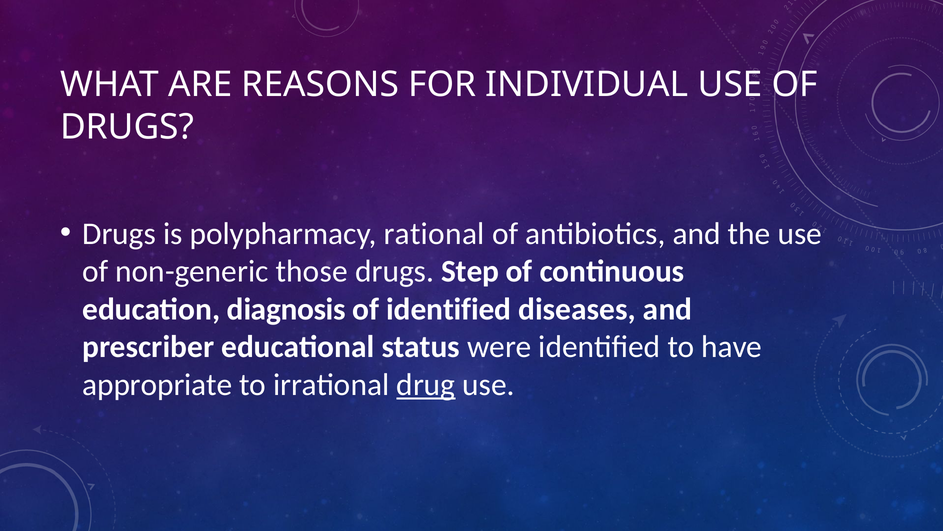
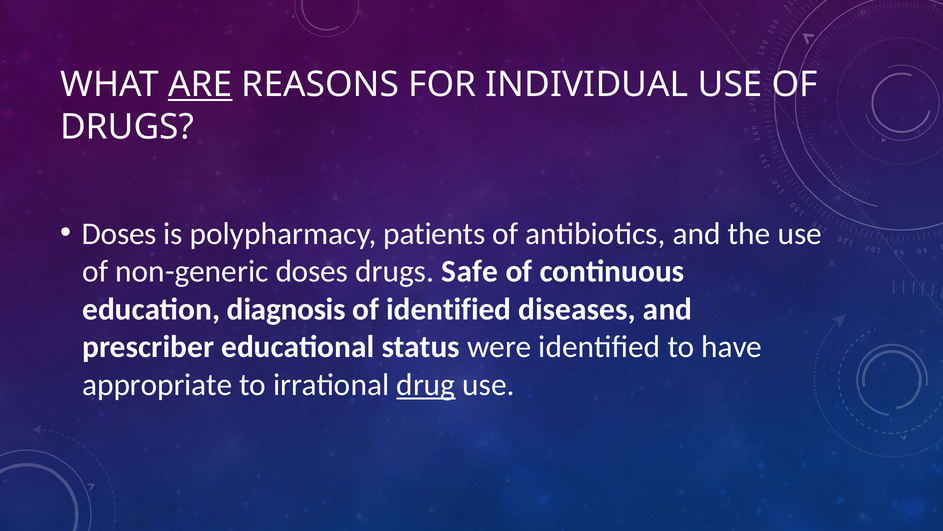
ARE underline: none -> present (200, 85)
Drugs: Drugs -> Doses (119, 233)
rational: rational -> patients (434, 233)
non-generic those: those -> doses (312, 271)
Step: Step -> Safe (470, 271)
